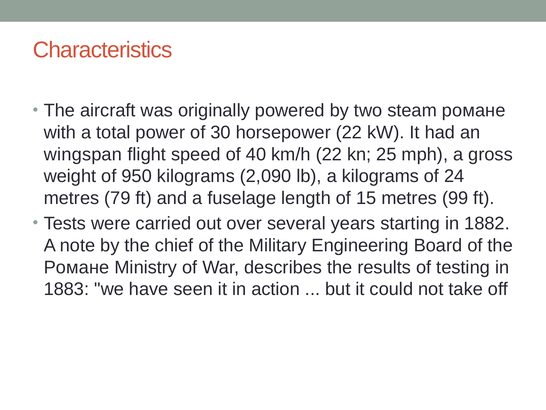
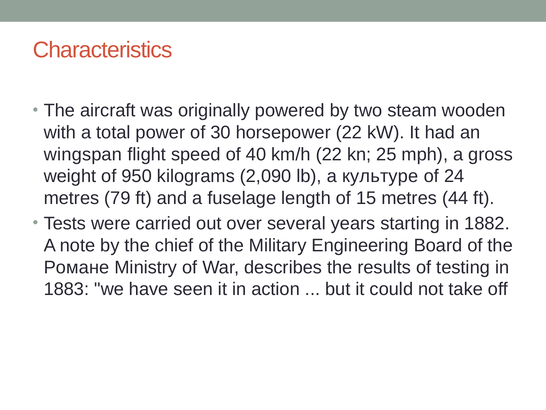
steam романе: романе -> wooden (474, 110)
a kilograms: kilograms -> культуре (380, 176)
99: 99 -> 44 (455, 198)
